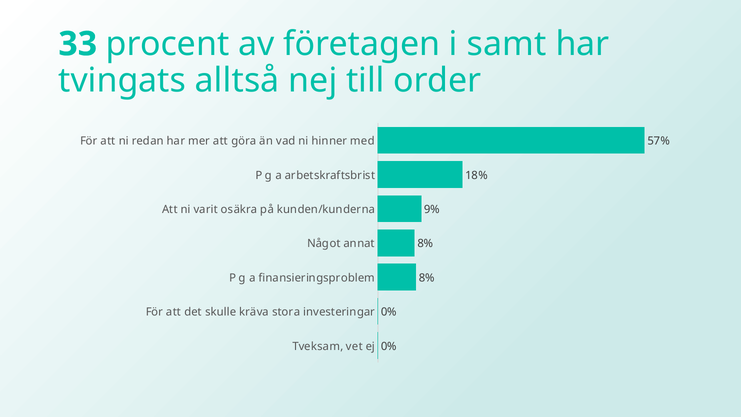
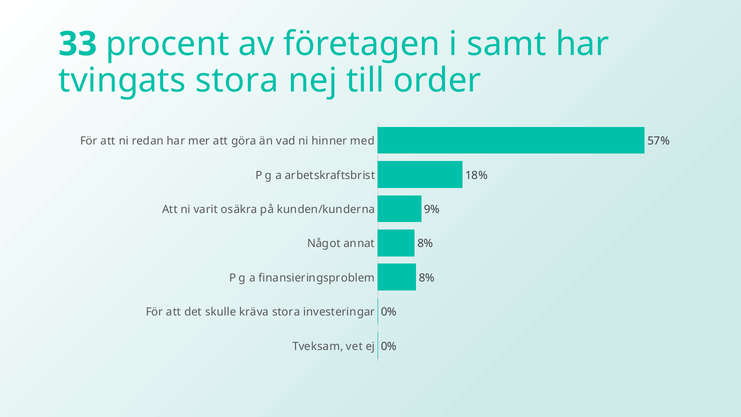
tvingats alltså: alltså -> stora (237, 81)
